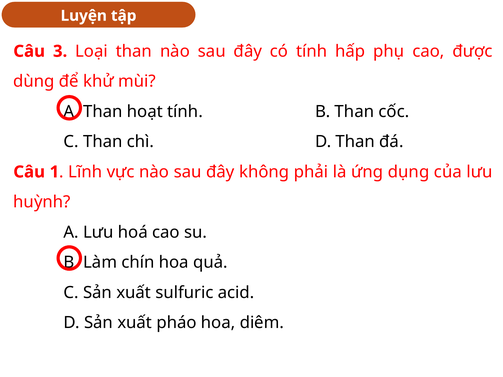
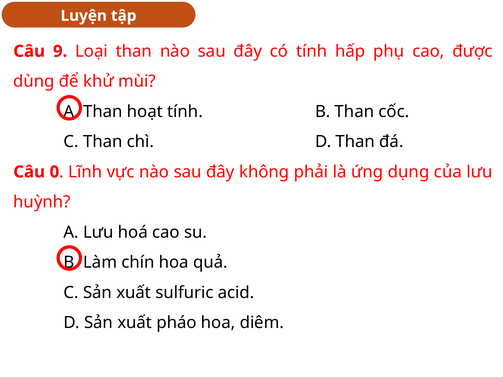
3: 3 -> 9 (60, 51)
1: 1 -> 0 (54, 172)
